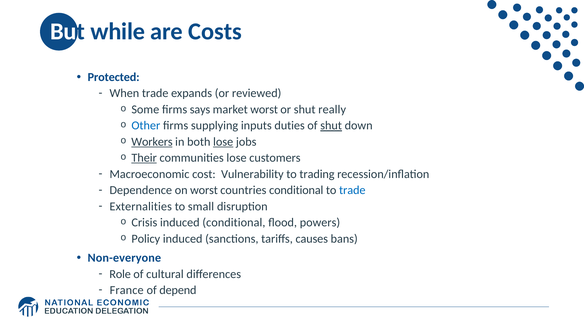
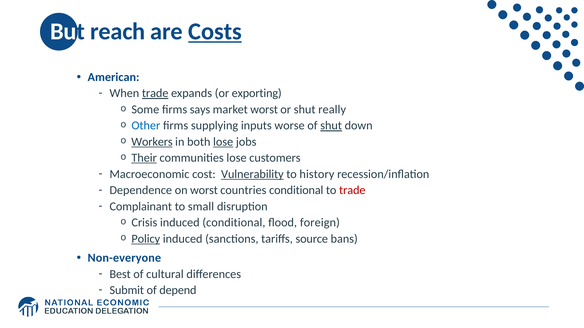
while: while -> reach (118, 32)
Costs underline: none -> present (215, 32)
Protected: Protected -> American (114, 77)
trade underline: none -> present (155, 93)
reviewed: reviewed -> exporting (257, 93)
duties: duties -> worse (290, 126)
Vulnerability underline: none -> present (252, 174)
trading: trading -> history (317, 174)
trade colour: blue -> red (352, 190)
Externalities: Externalities -> Complainant (141, 207)
powers: powers -> foreign (320, 223)
Policy underline: none -> present (146, 239)
causes: causes -> source (312, 239)
Role: Role -> Best (120, 274)
France: France -> Submit (127, 291)
